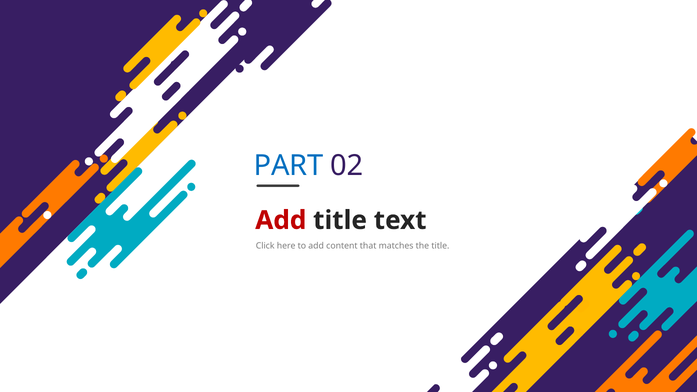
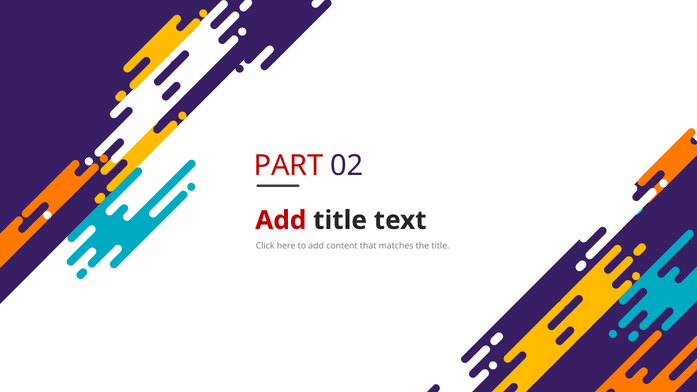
PART colour: blue -> red (289, 165)
